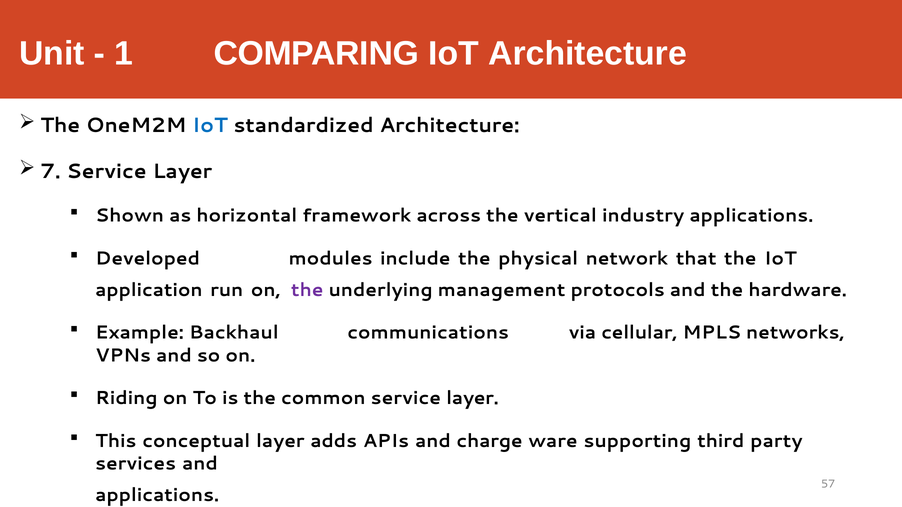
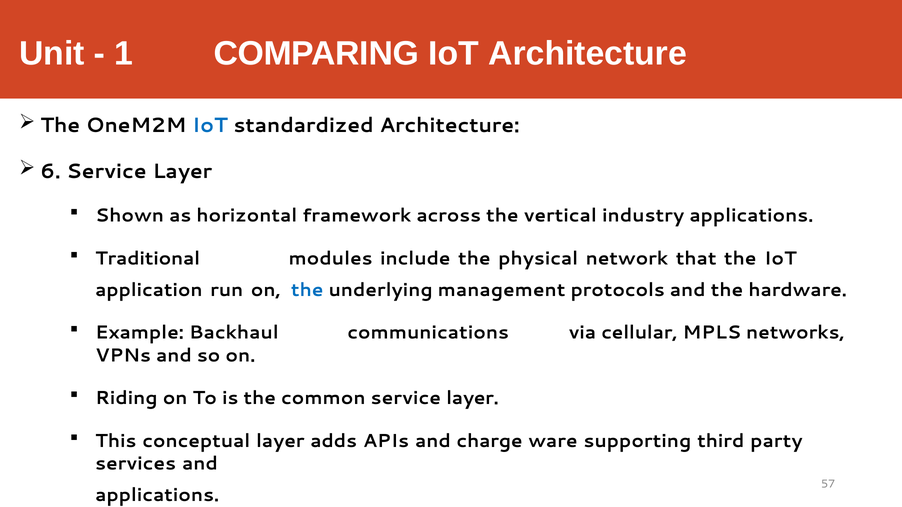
7: 7 -> 6 (51, 171)
Developed: Developed -> Traditional (148, 259)
the colour: purple -> blue (307, 290)
